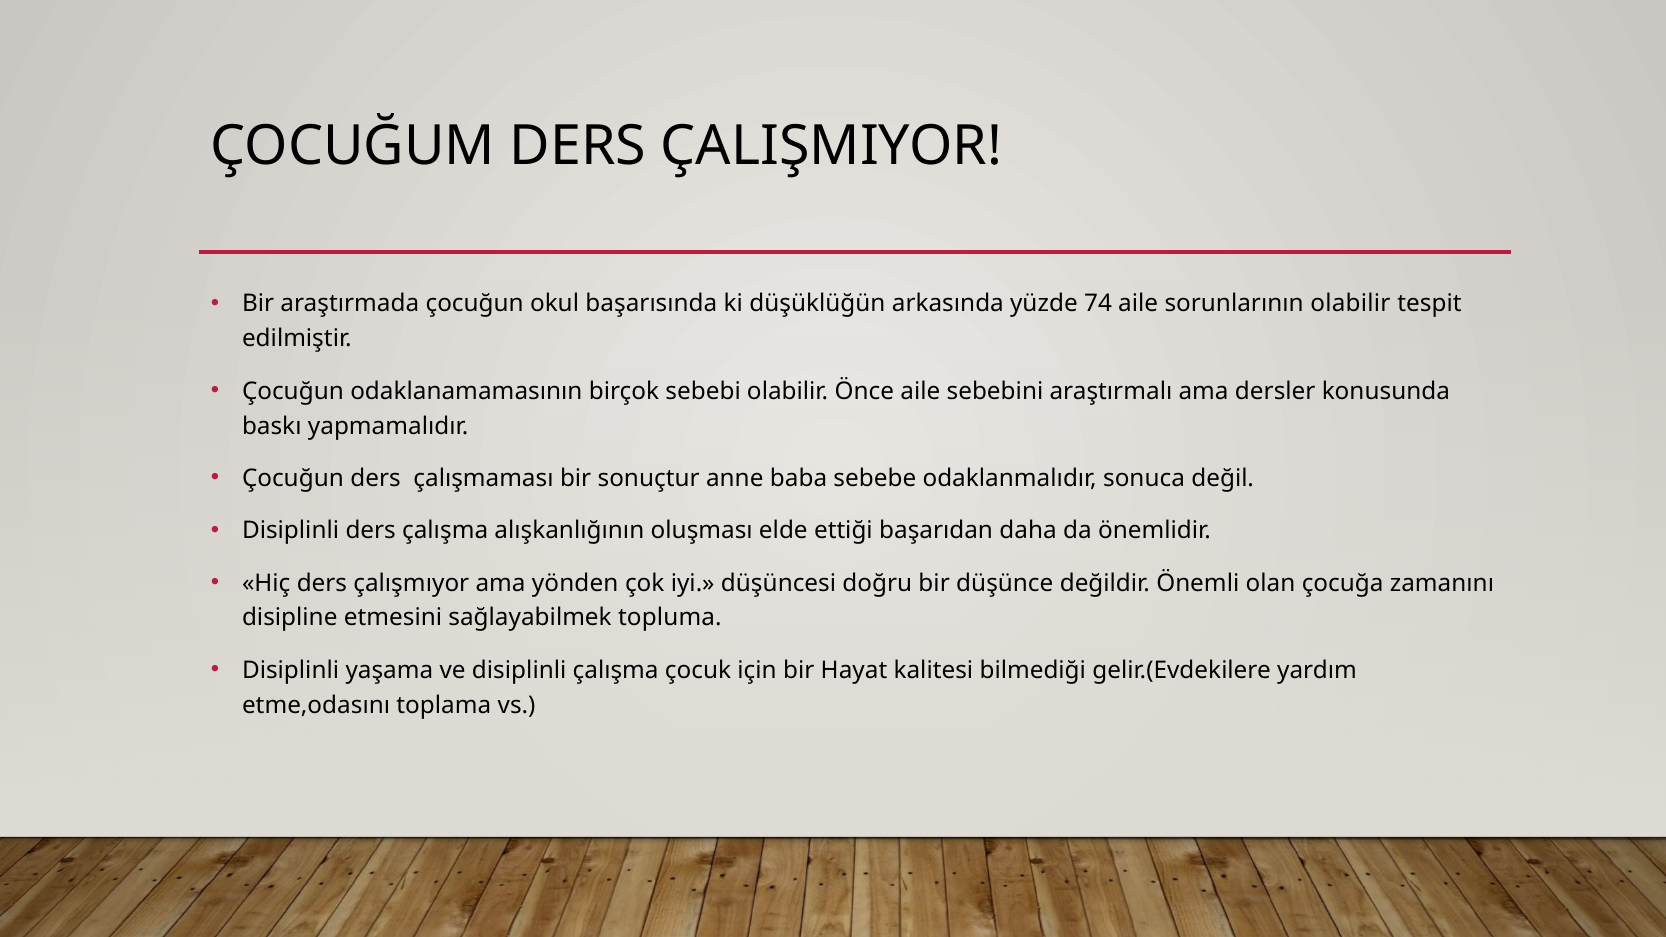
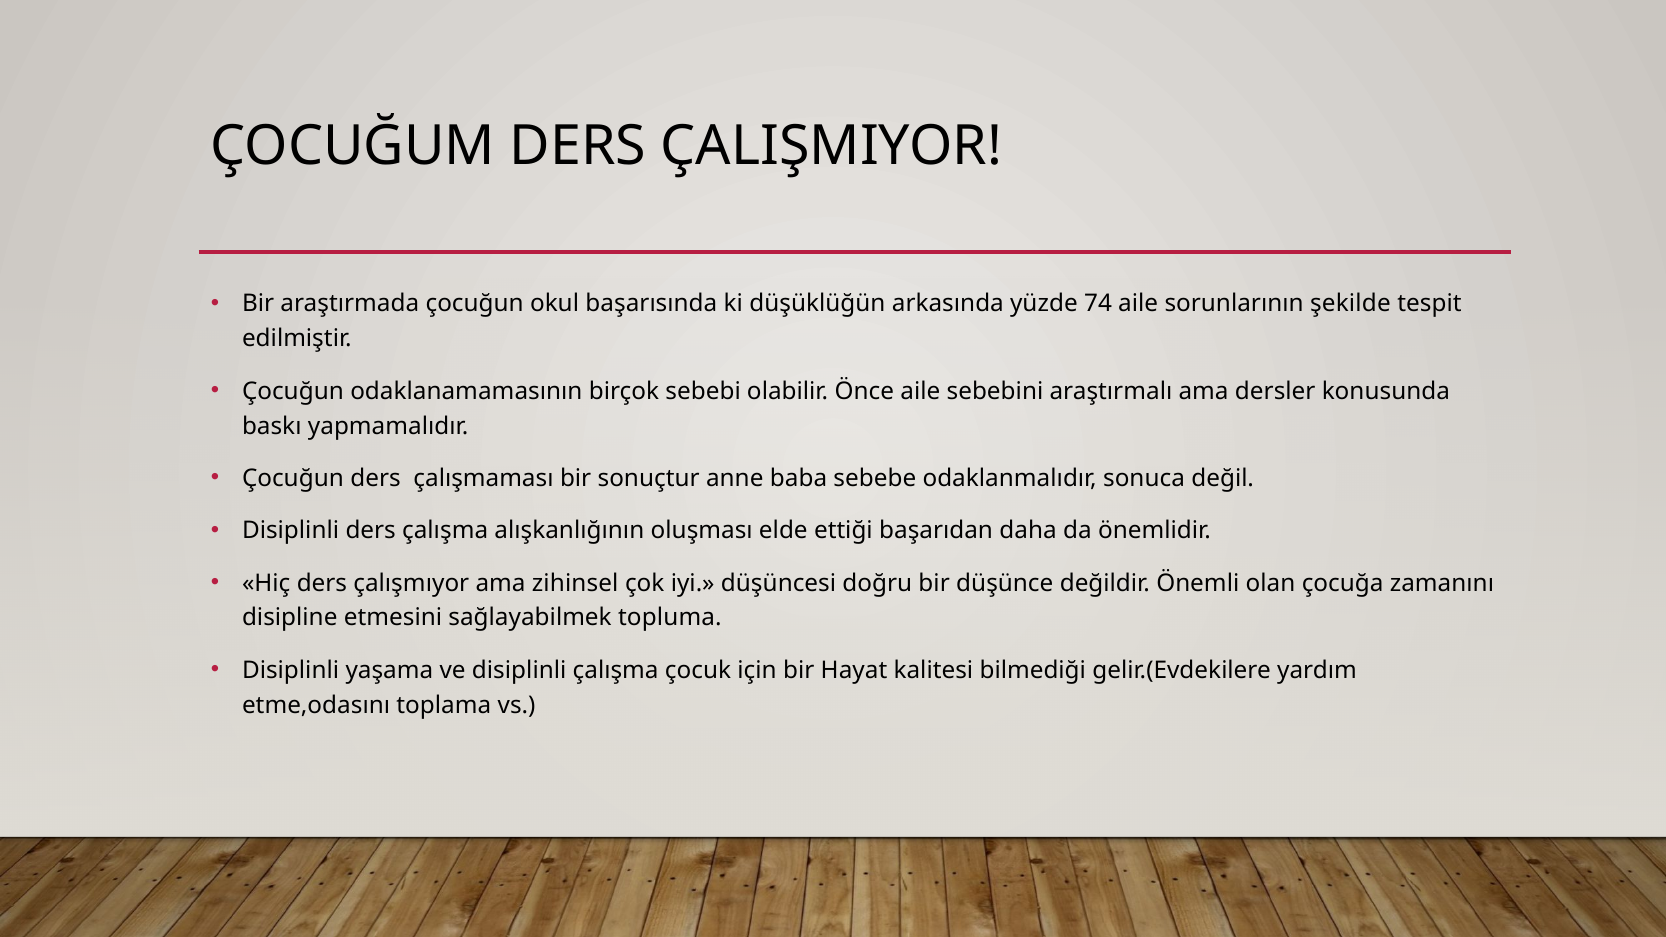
sorunlarının olabilir: olabilir -> şekilde (1350, 304)
yönden: yönden -> zihinsel (575, 583)
